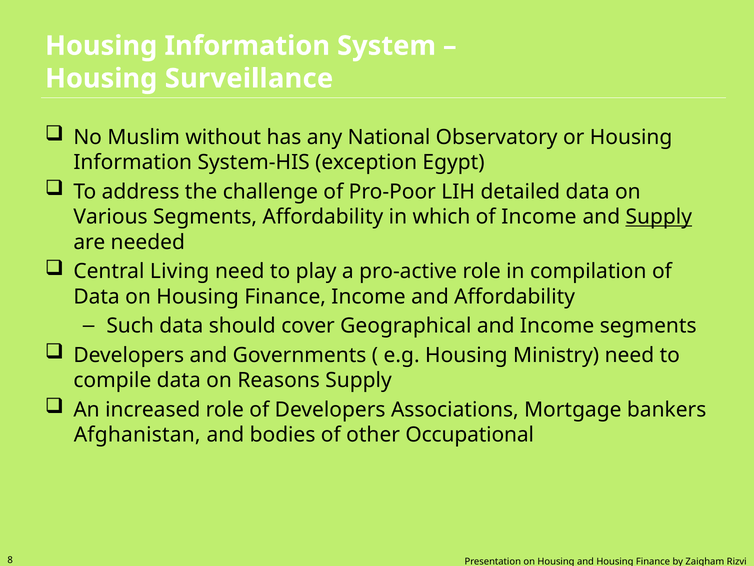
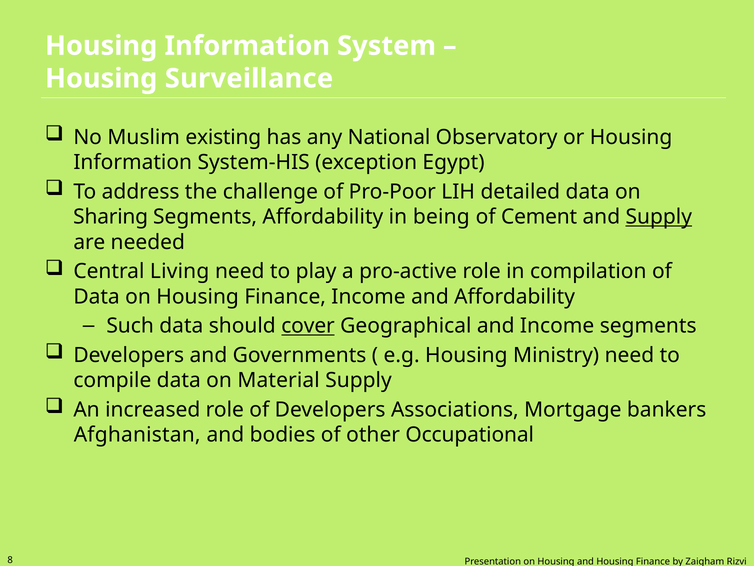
without: without -> existing (223, 137)
Various: Various -> Sharing (111, 217)
which: which -> being (441, 217)
of Income: Income -> Cement (539, 217)
cover underline: none -> present (308, 326)
Reasons: Reasons -> Material (279, 380)
